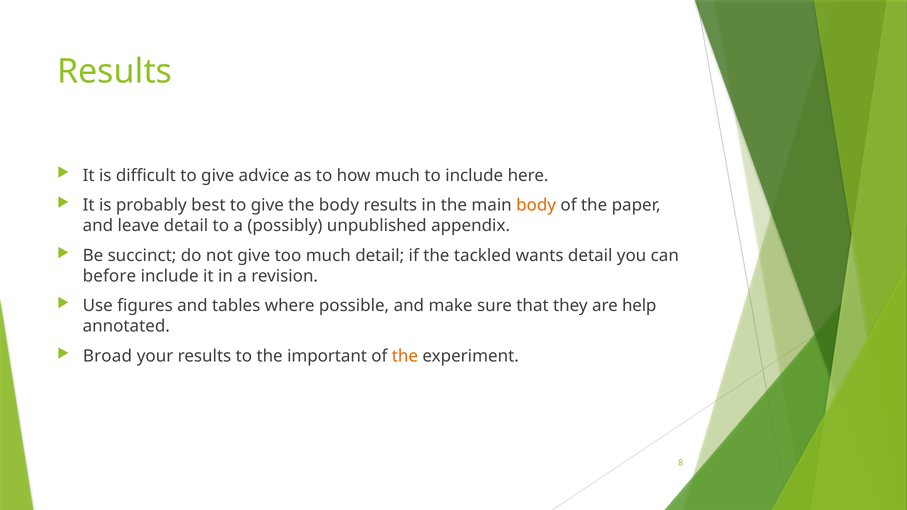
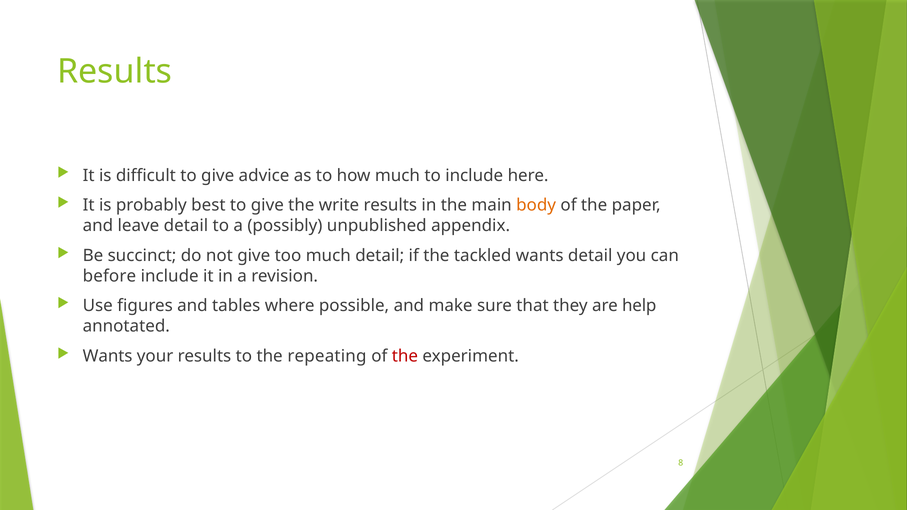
the body: body -> write (339, 205)
Broad: Broad -> Wants (108, 356)
important: important -> repeating (327, 356)
the colour: orange -> red (405, 356)
